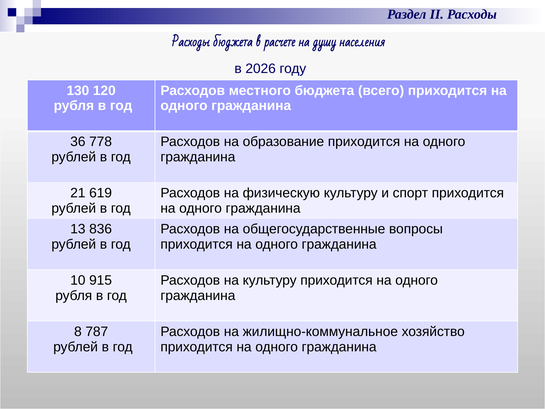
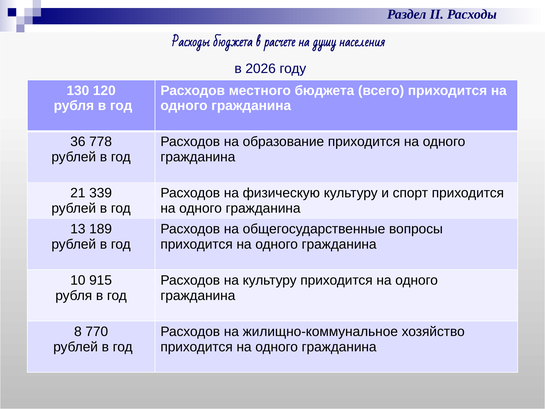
619: 619 -> 339 (101, 193)
836: 836 -> 189 (101, 229)
787: 787 -> 770 (97, 331)
